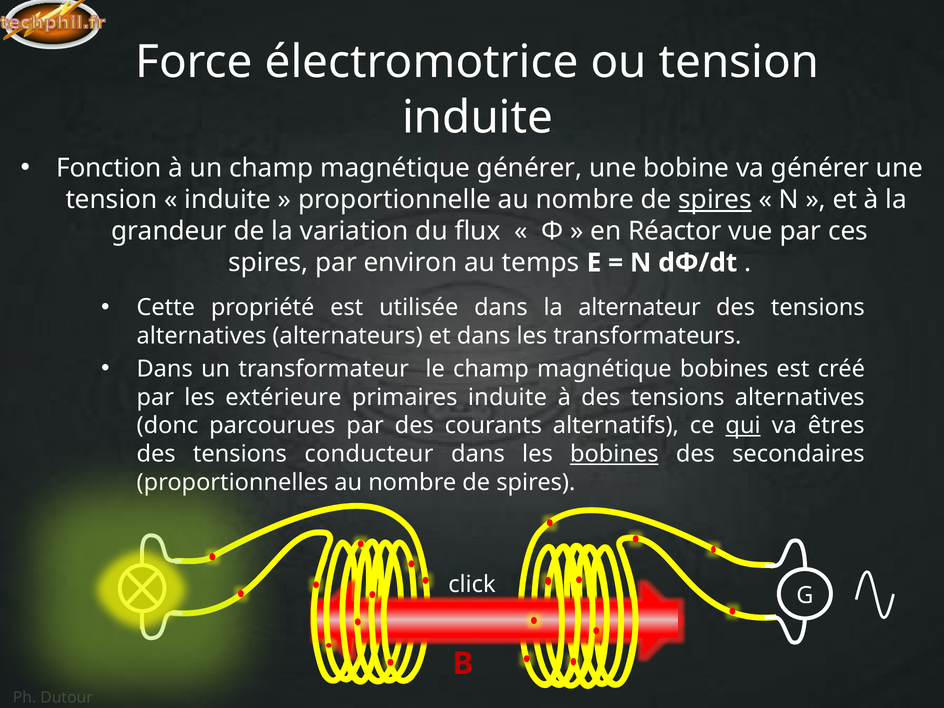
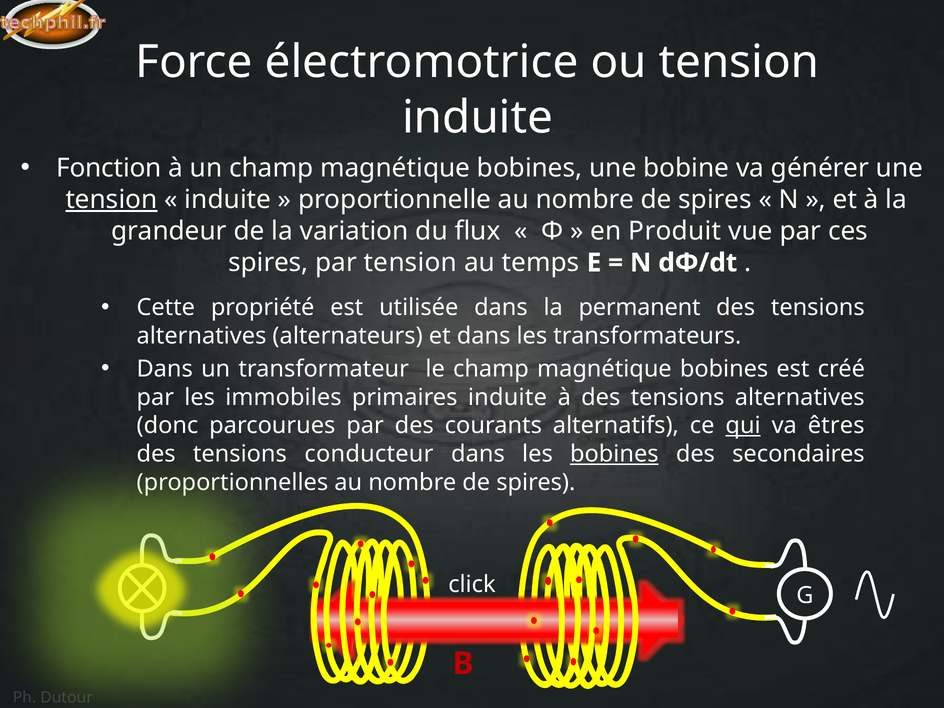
un champ magnétique générer: générer -> bobines (530, 168)
tension underline: none -> present (111, 200)
spires underline: present -> none (715, 200)
Réactor: Réactor -> Produit (675, 231)
par environ: environ -> tension (410, 263)
alternateur: alternateur -> permanent (640, 308)
extérieure: extérieure -> immobiles (283, 397)
